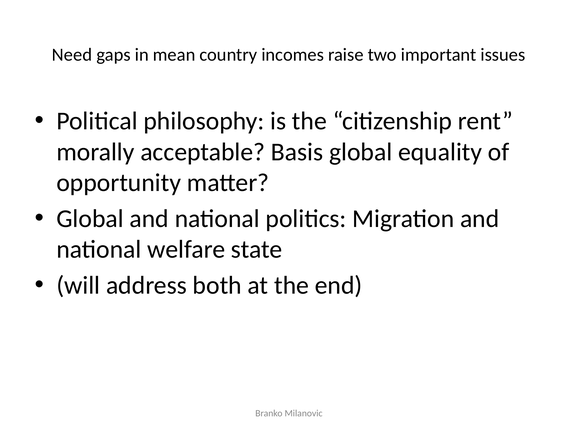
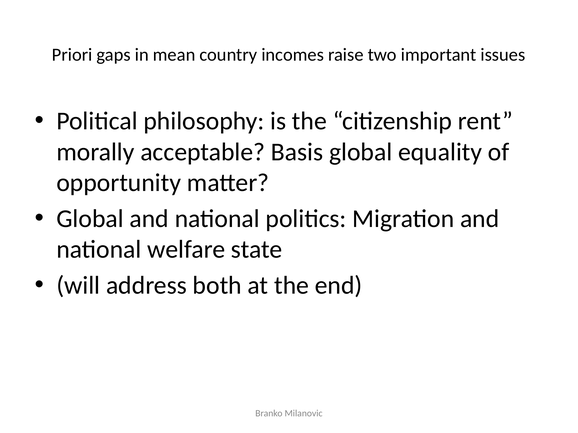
Need: Need -> Priori (72, 55)
